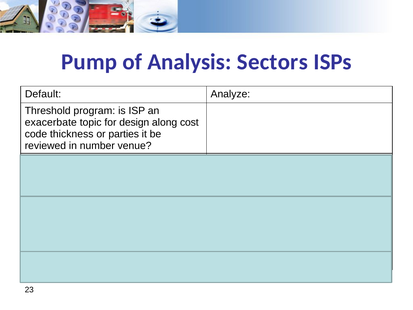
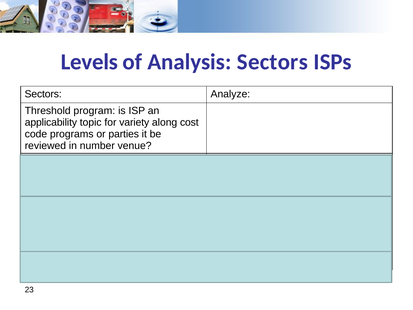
Pump: Pump -> Levels (89, 62)
Default: Default -> Sectors (43, 94)
exacerbate: exacerbate -> applicability (51, 122)
design: design -> variety (134, 122)
thickness: thickness -> programs (72, 134)
